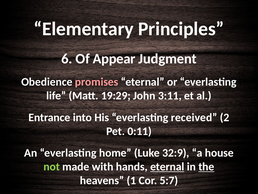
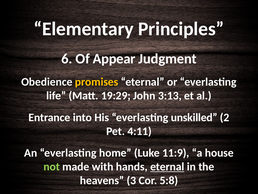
promises colour: pink -> yellow (97, 82)
3:11: 3:11 -> 3:13 (170, 96)
received: received -> unskilled (194, 117)
0:11: 0:11 -> 4:11 (140, 131)
32:9: 32:9 -> 11:9 (176, 153)
the underline: present -> none (206, 166)
1: 1 -> 3 (131, 180)
5:7: 5:7 -> 5:8 (169, 180)
